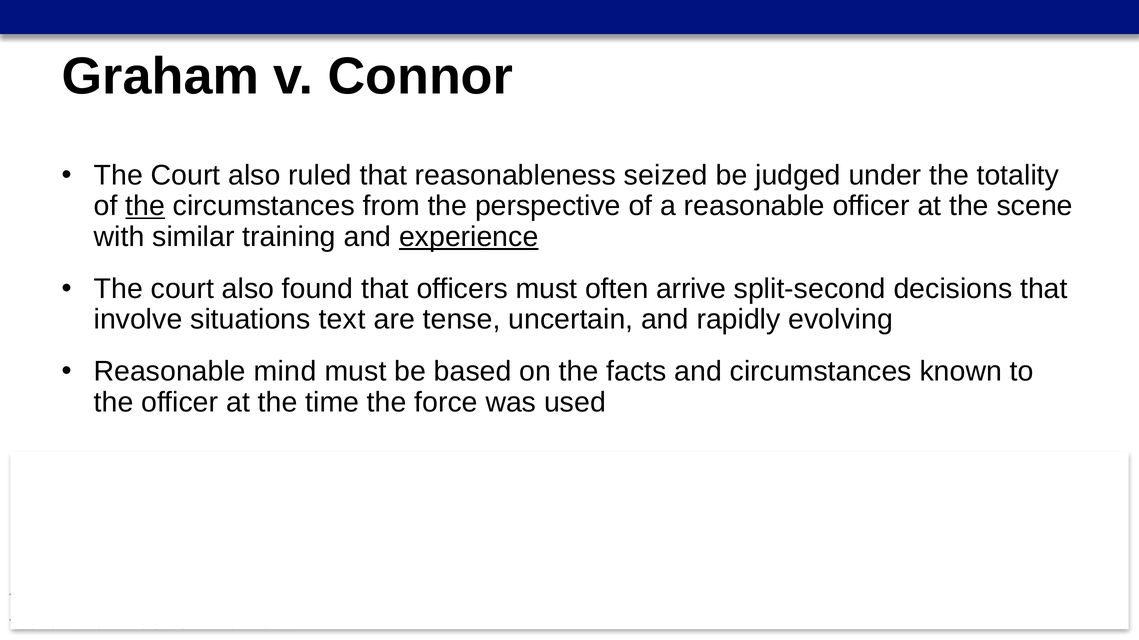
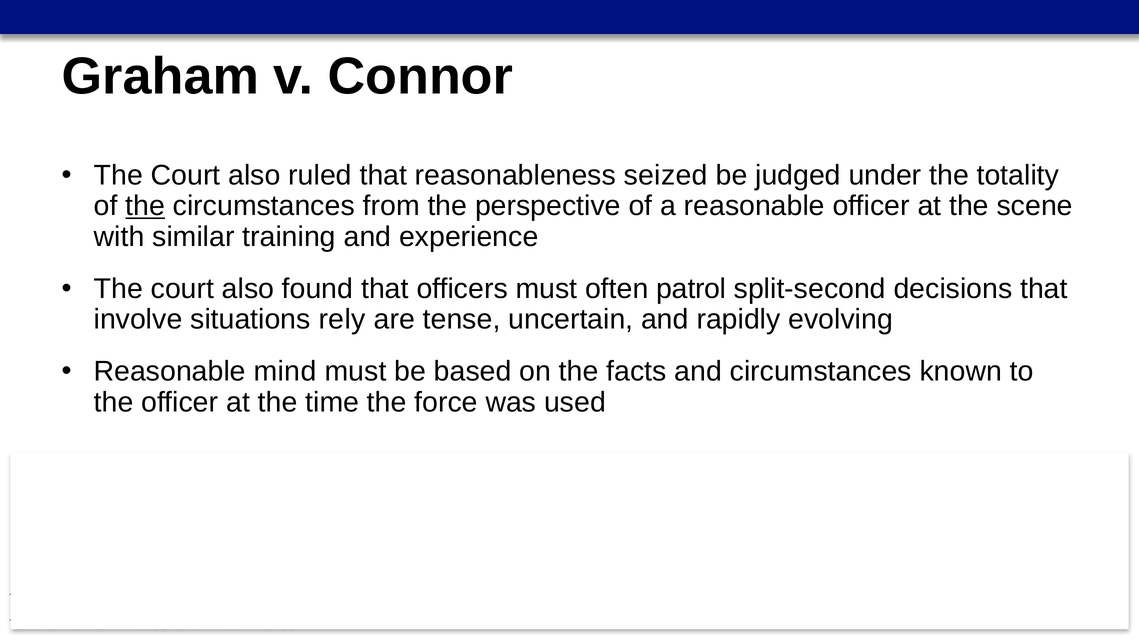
experience underline: present -> none (469, 237)
arrive: arrive -> patrol (691, 289)
text: text -> rely (342, 320)
